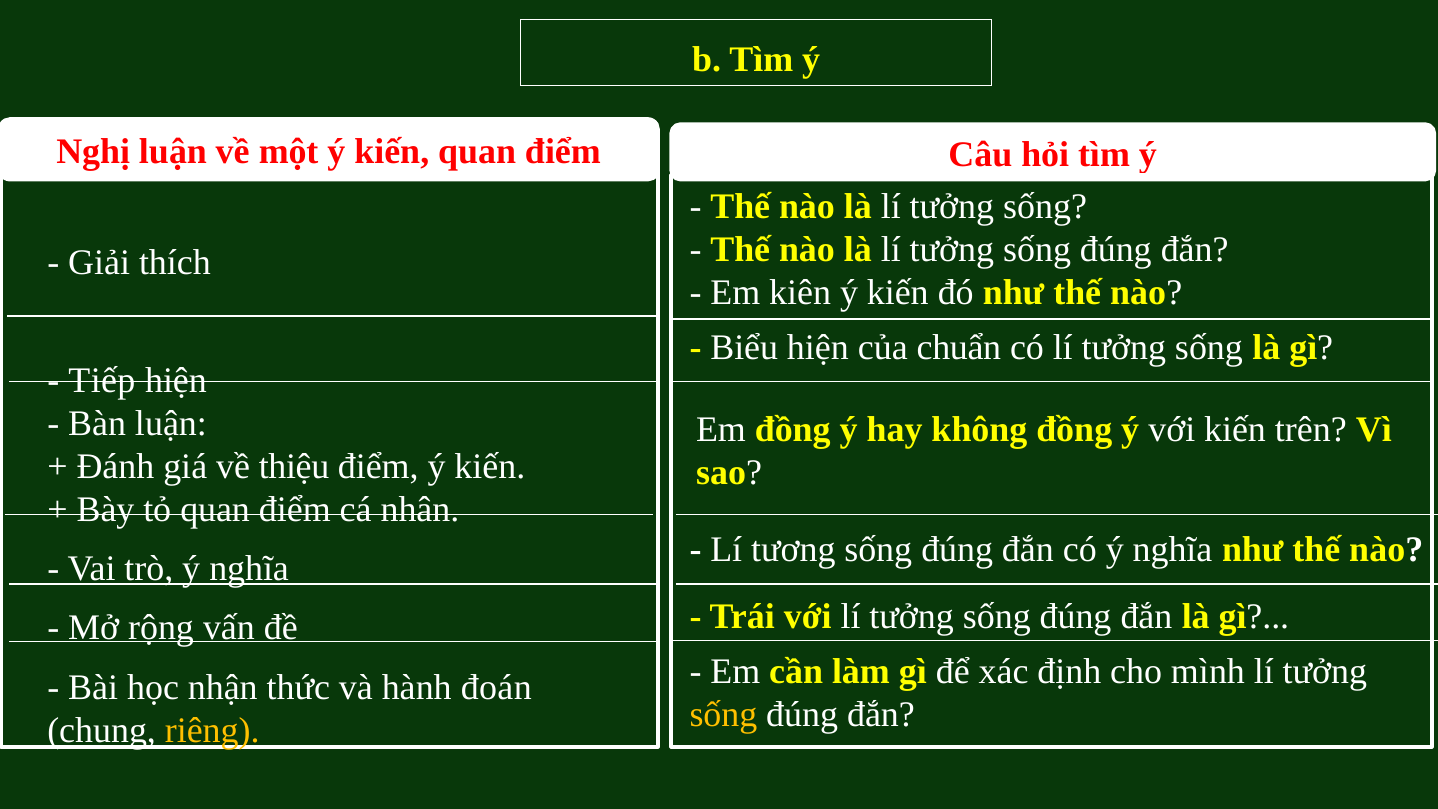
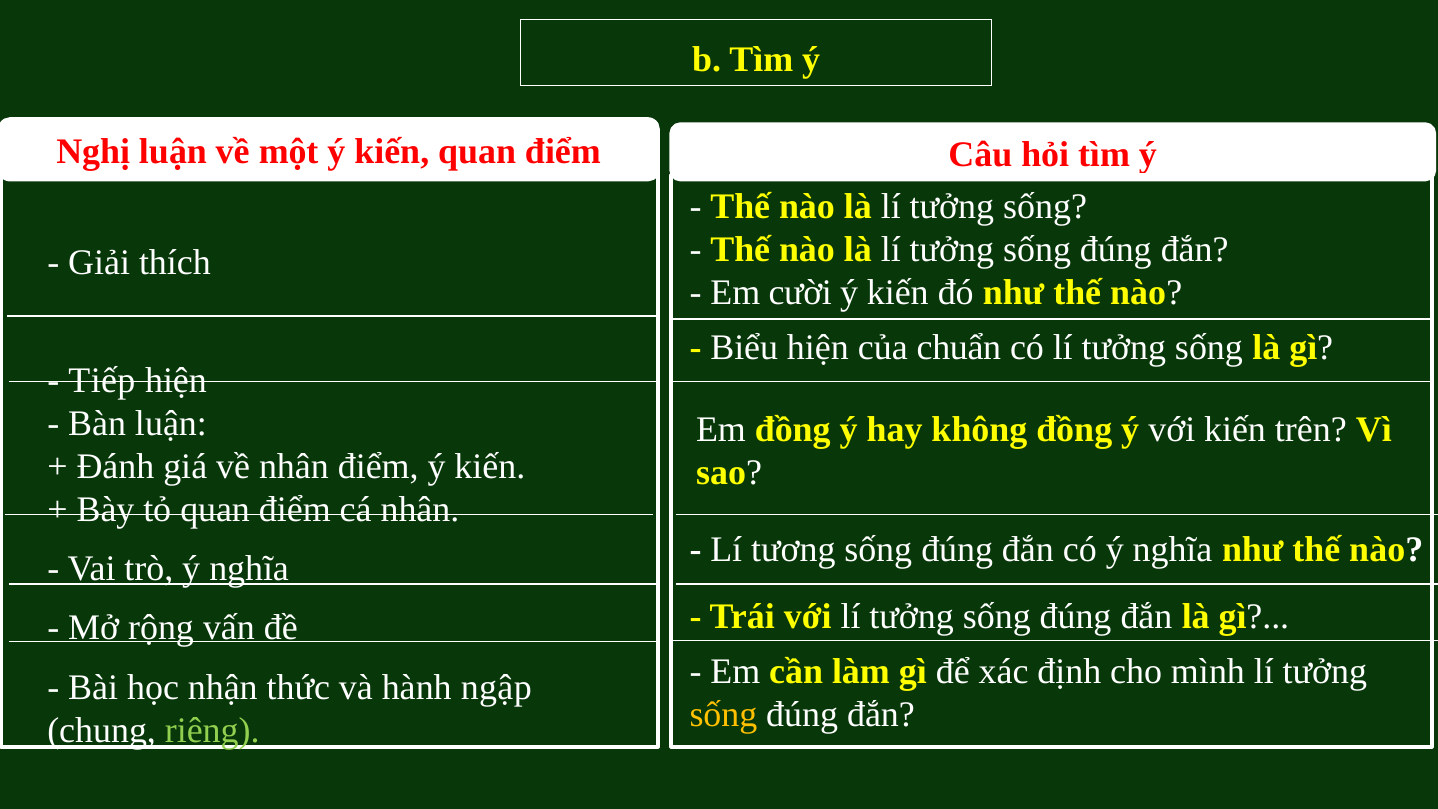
kiên: kiên -> cười (800, 293)
về thiệu: thiệu -> nhân (294, 467)
đoán: đoán -> ngập (496, 687)
riêng colour: yellow -> light green (212, 730)
